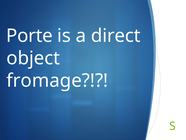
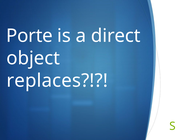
fromage: fromage -> replaces (57, 80)
